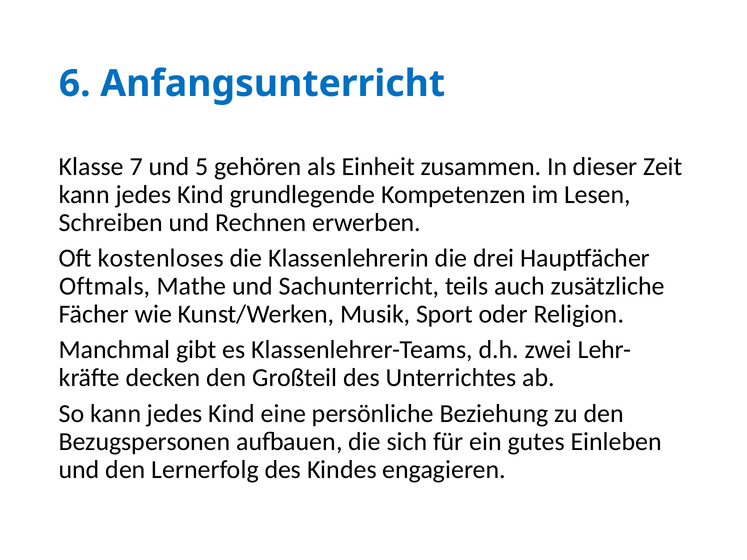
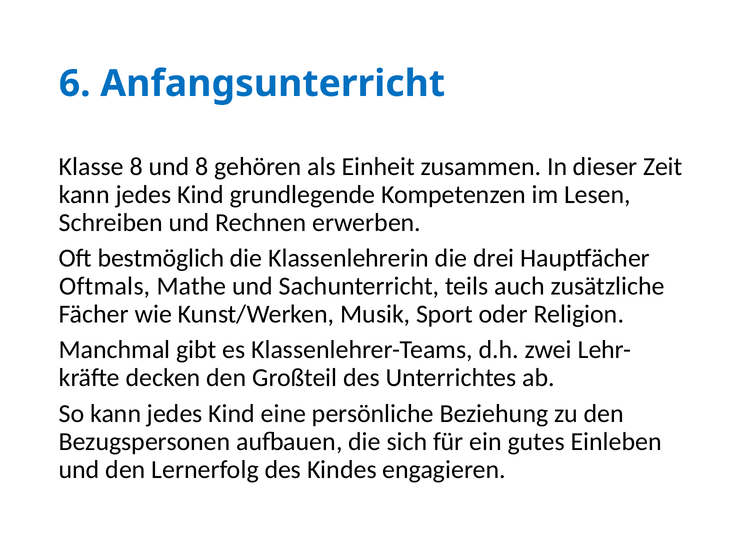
Klasse 7: 7 -> 8 (136, 167)
und 5: 5 -> 8 (202, 167)
kostenloses: kostenloses -> bestmöglich (161, 258)
